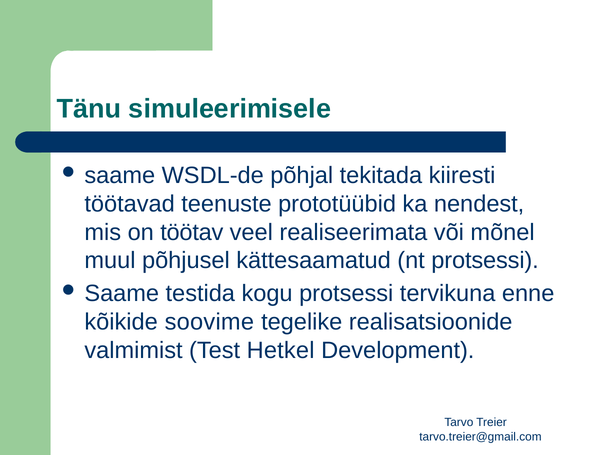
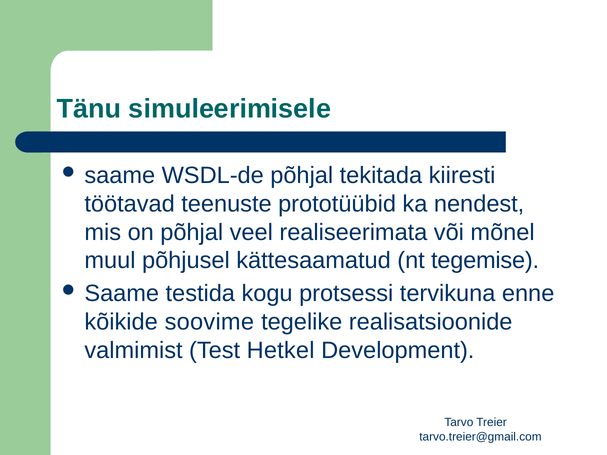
on töötav: töötav -> põhjal (192, 232)
nt protsessi: protsessi -> tegemise (485, 261)
